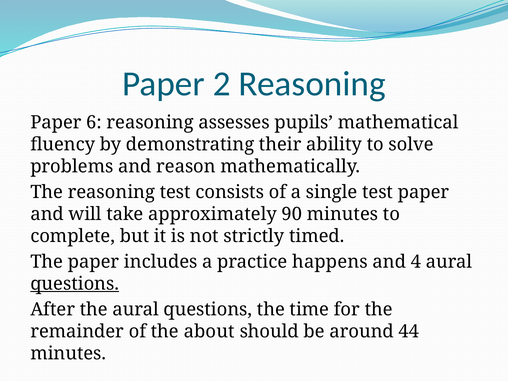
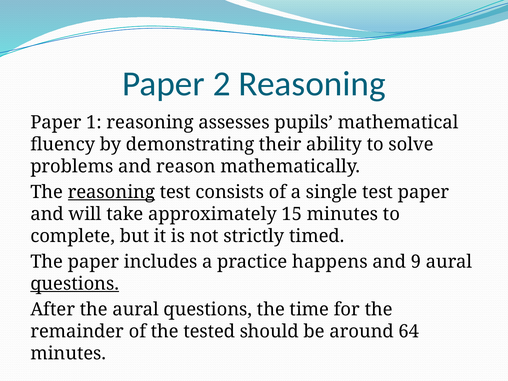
6: 6 -> 1 (94, 122)
reasoning underline: none -> present (111, 192)
90: 90 -> 15 (292, 214)
4: 4 -> 9 (416, 262)
about: about -> tested (209, 331)
44: 44 -> 64 (409, 331)
